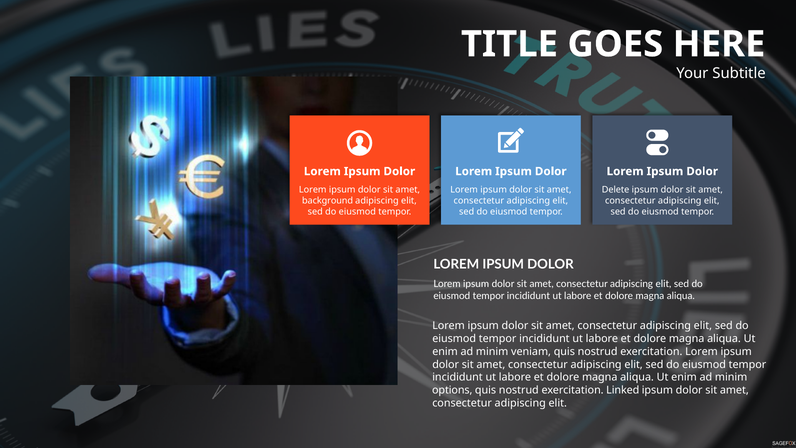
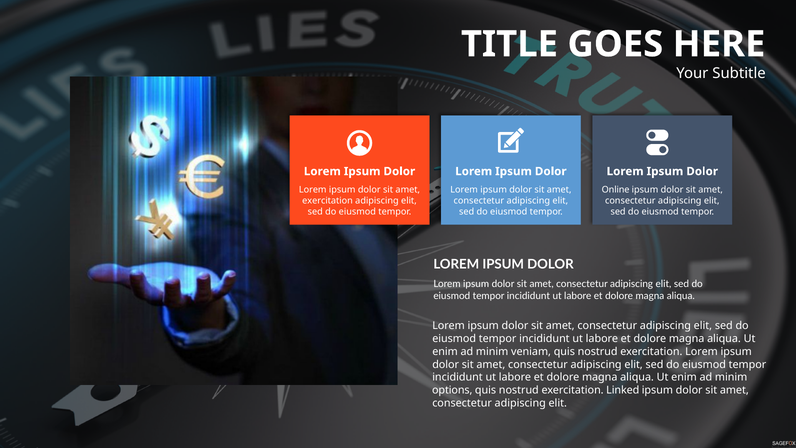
Delete: Delete -> Online (616, 190)
background: background -> exercitation (328, 200)
